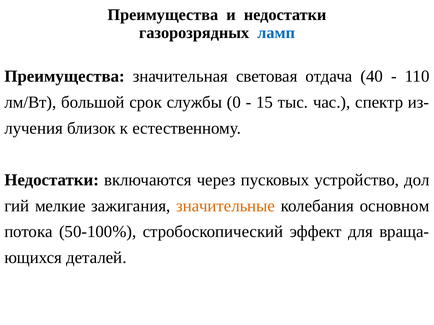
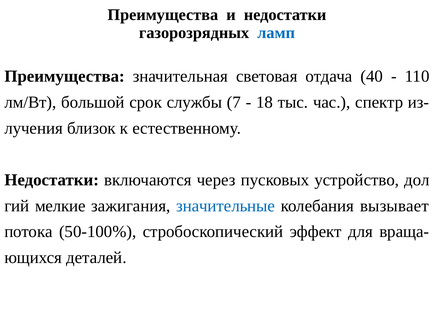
0: 0 -> 7 (234, 102)
15: 15 -> 18 (265, 102)
значительные colour: orange -> blue (226, 206)
основном: основном -> вызывает (394, 206)
